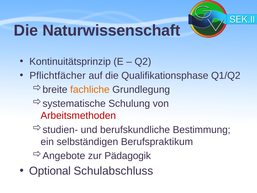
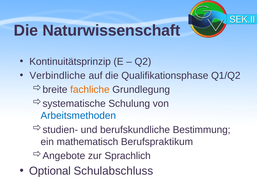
Pflichtfächer: Pflichtfächer -> Verbindliche (58, 76)
Arbeitsmethoden colour: red -> blue (78, 116)
selbständigen: selbständigen -> mathematisch (87, 142)
Pädagogik: Pädagogik -> Sprachlich (128, 156)
